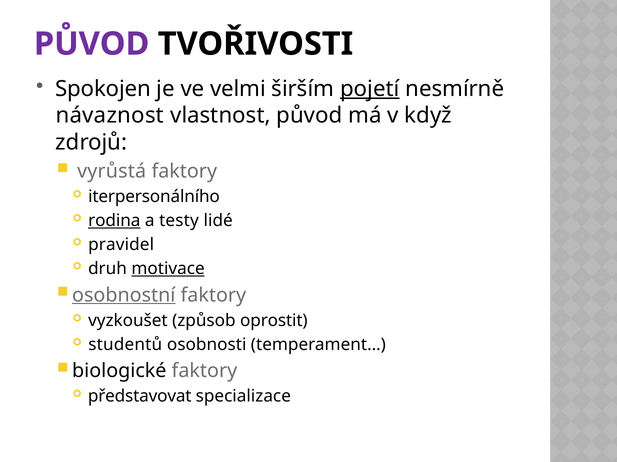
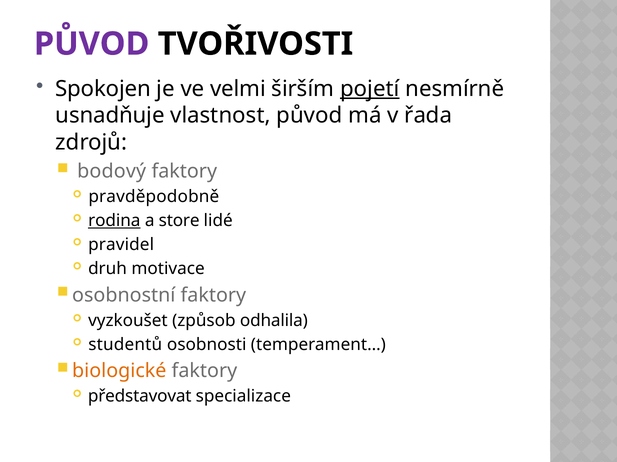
návaznost: návaznost -> usnadňuje (110, 116)
když: když -> řada (428, 116)
vyrůstá: vyrůstá -> bodový (112, 172)
iterpersonálního: iterpersonálního -> pravděpodobně (154, 197)
testy: testy -> store (179, 221)
motivace underline: present -> none (168, 269)
osobnostní underline: present -> none (124, 296)
oprostit: oprostit -> odhalila (274, 321)
biologické colour: black -> orange (119, 372)
